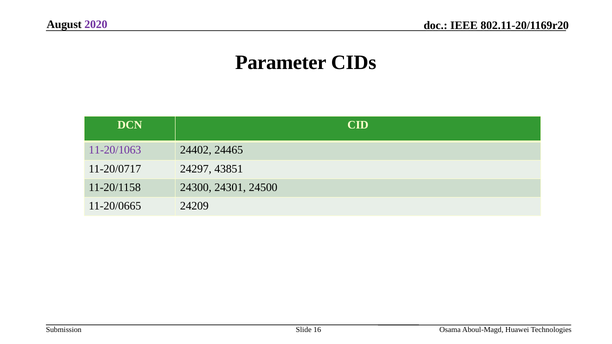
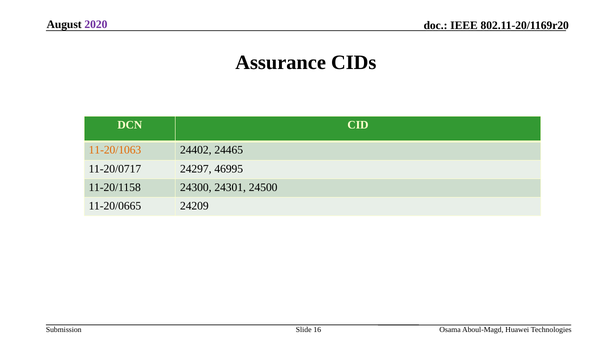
Parameter: Parameter -> Assurance (281, 63)
11-20/1063 colour: purple -> orange (115, 150)
43851: 43851 -> 46995 (229, 169)
